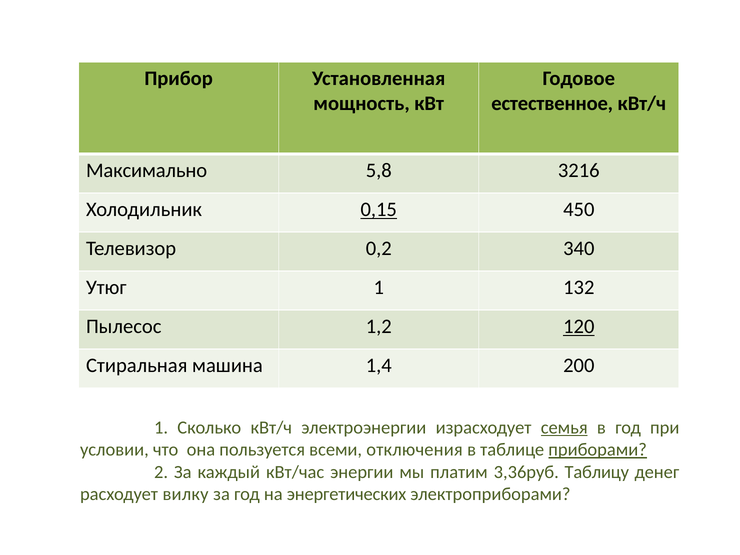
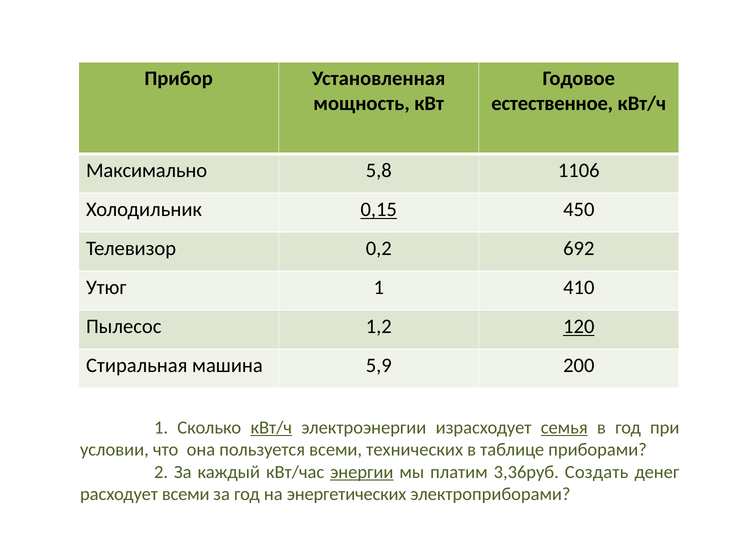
3216: 3216 -> 1106 (579, 171)
340: 340 -> 692 (579, 249)
132: 132 -> 410 (579, 288)
1,4: 1,4 -> 5,9 (379, 366)
кВт/ч underline: none -> present (271, 428)
отключения: отключения -> технических (415, 450)
приборами underline: present -> none (598, 450)
энергии underline: none -> present (362, 472)
Таблицу: Таблицу -> Создать (597, 472)
расходует вилку: вилку -> всеми (186, 494)
